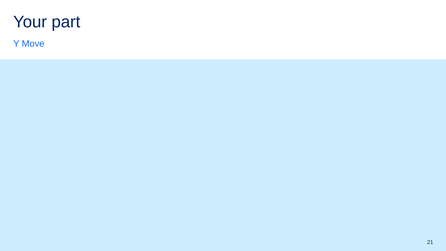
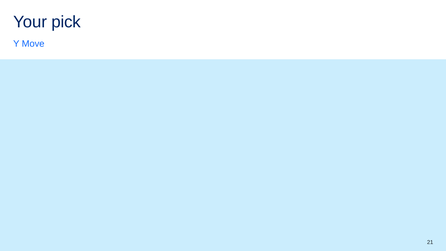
part: part -> pick (66, 22)
